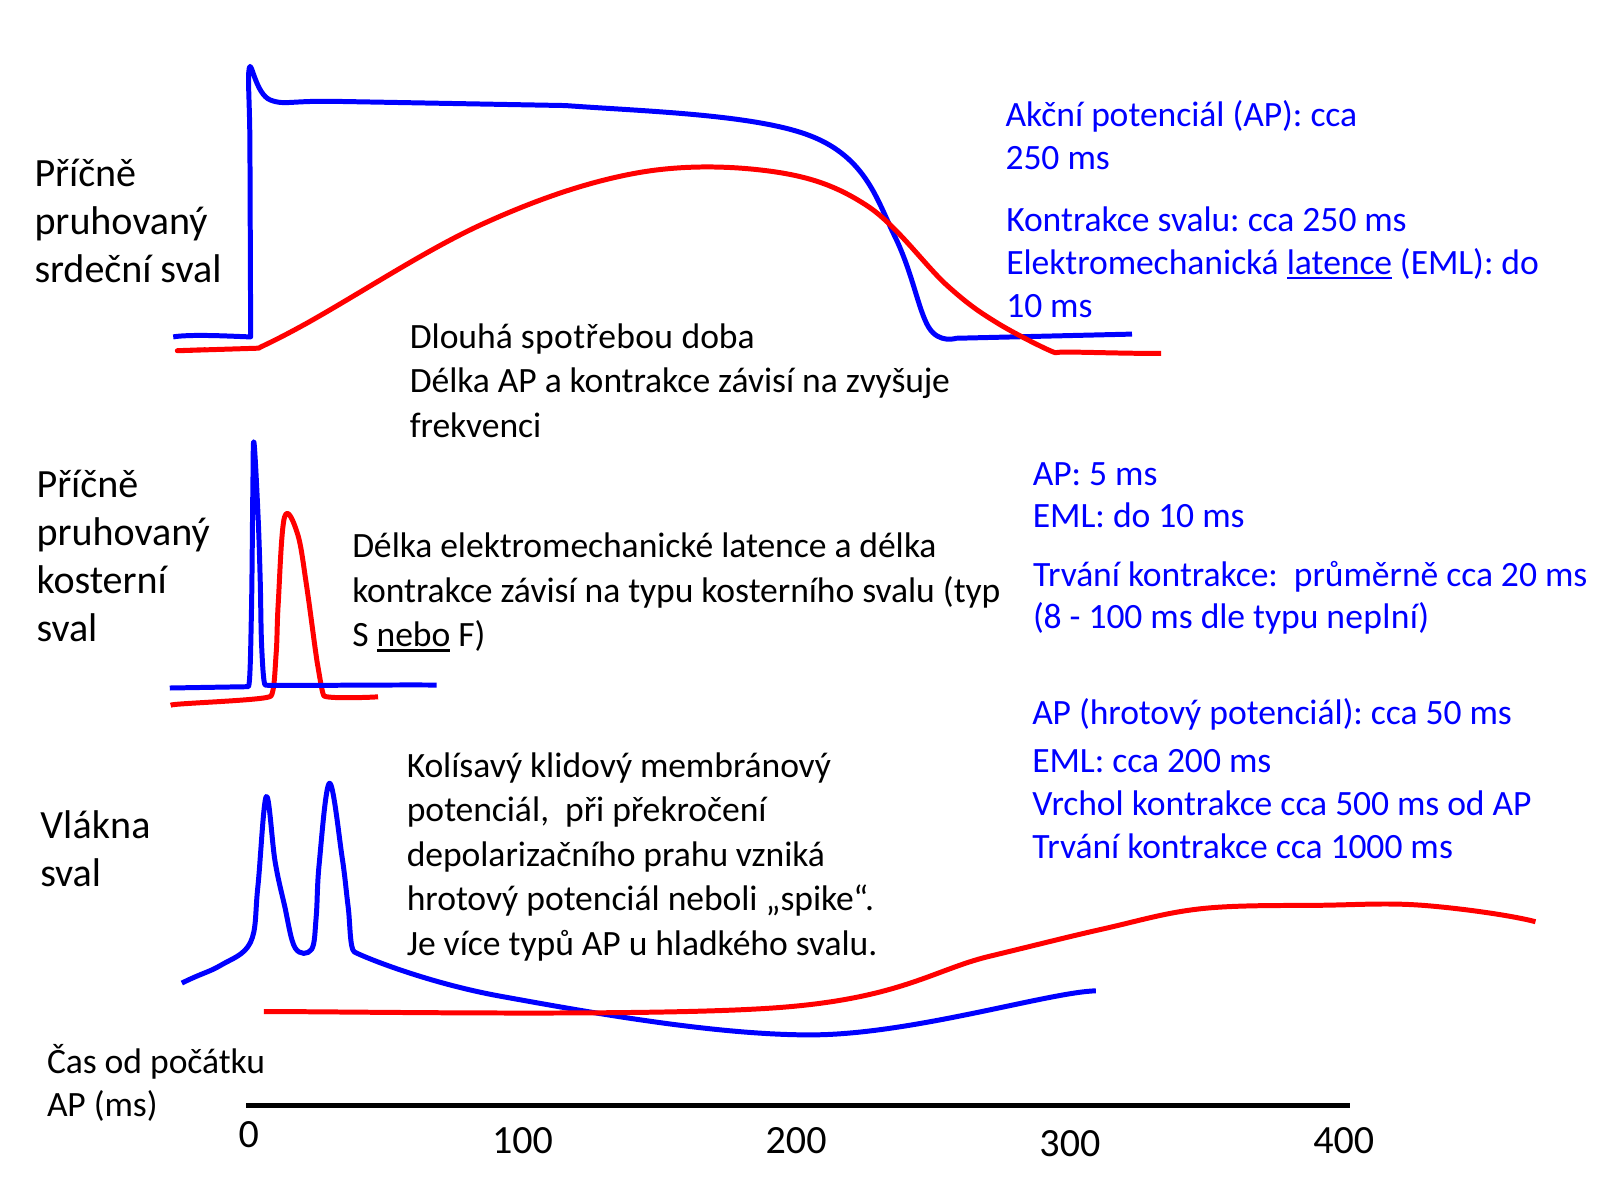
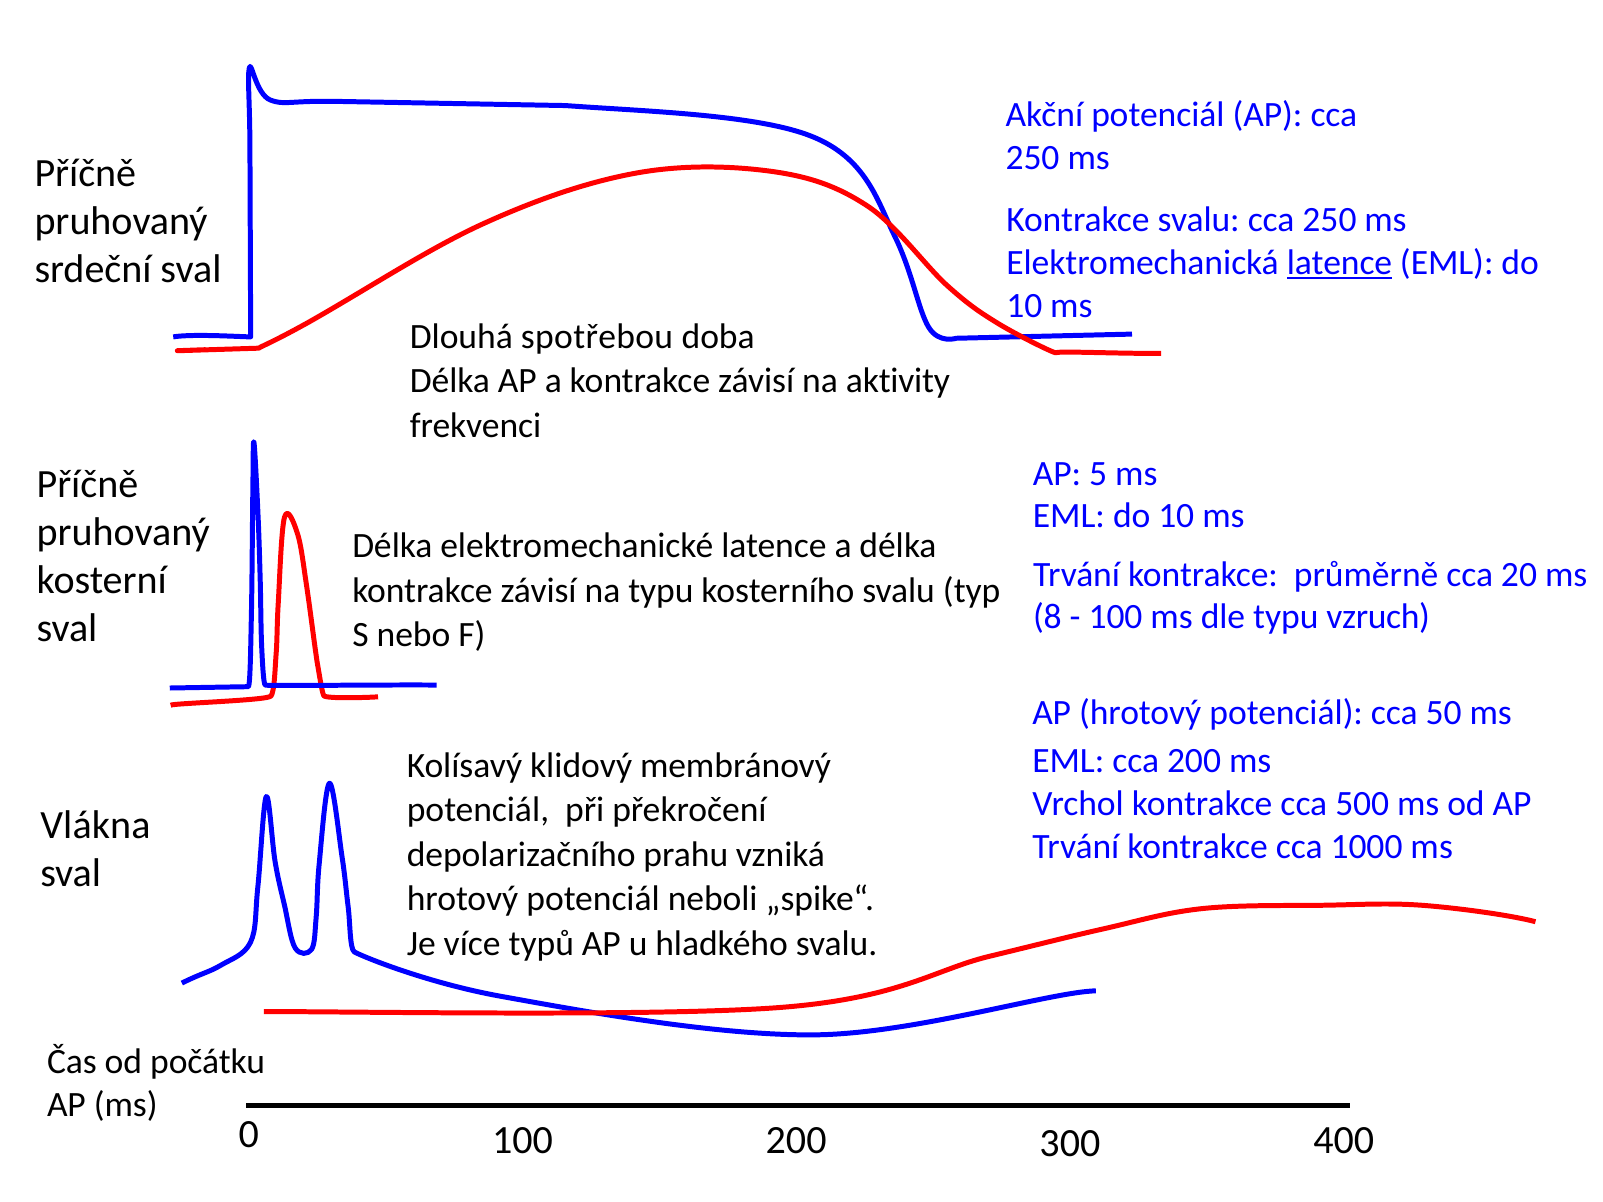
zvyšuje: zvyšuje -> aktivity (898, 381)
neplní: neplní -> vzruch (1378, 617)
nebo underline: present -> none (413, 635)
